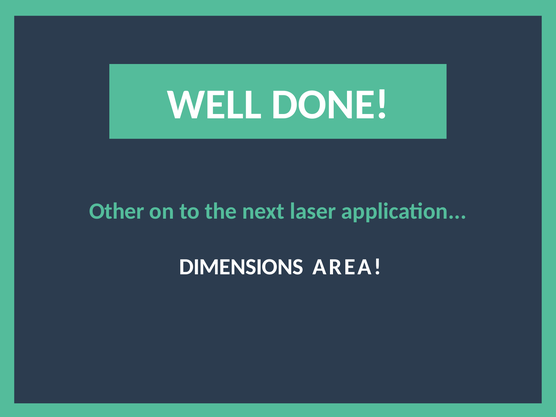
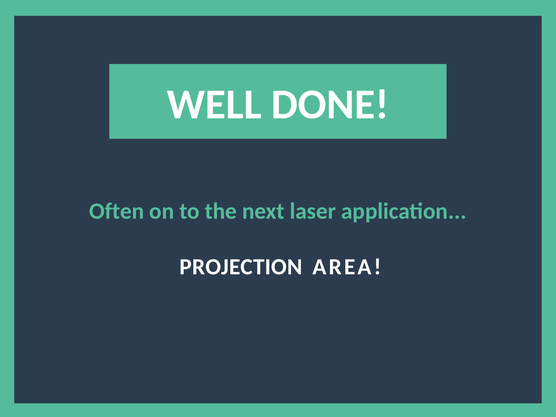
Other: Other -> Often (117, 211)
DIMENSIONS: DIMENSIONS -> PROJECTION (241, 267)
